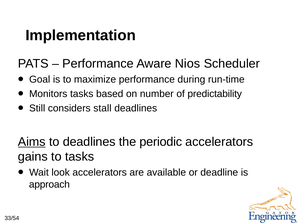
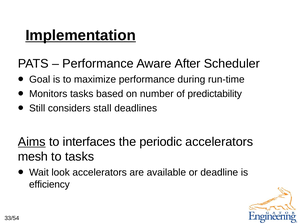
Implementation underline: none -> present (81, 35)
Nios: Nios -> After (188, 64)
to deadlines: deadlines -> interfaces (89, 142)
gains: gains -> mesh (33, 157)
approach: approach -> efficiency (49, 185)
